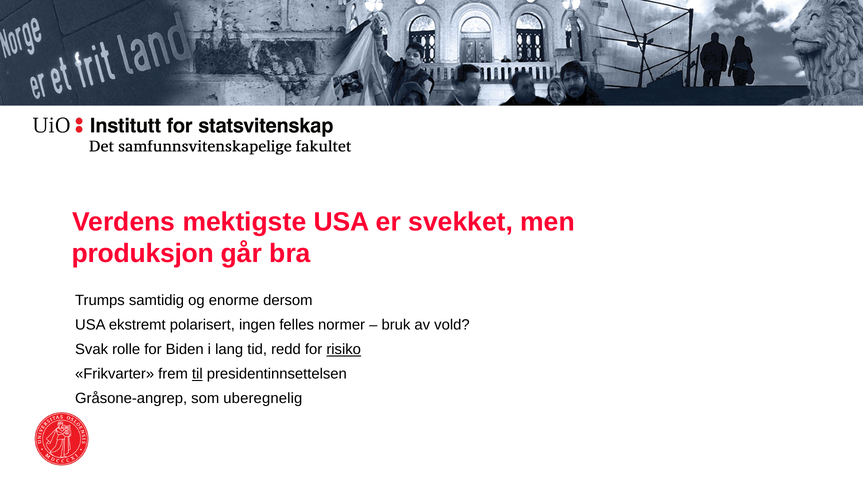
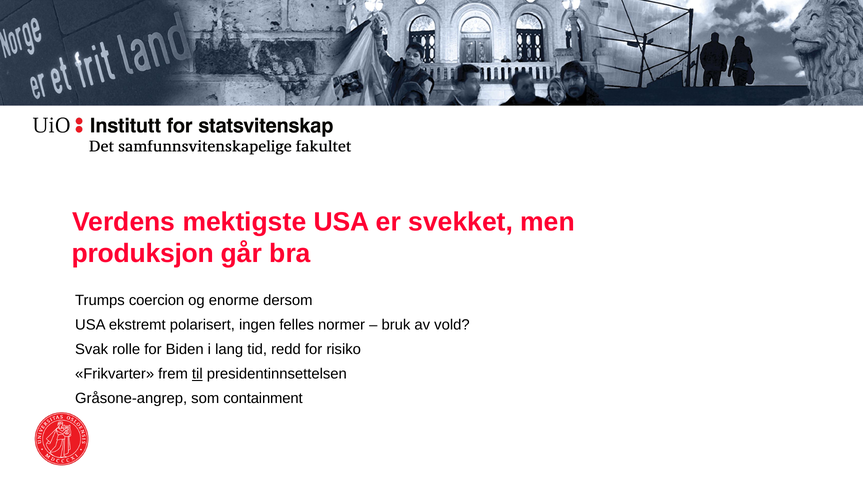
samtidig: samtidig -> coercion (157, 301)
risiko underline: present -> none (344, 350)
uberegnelig: uberegnelig -> containment (263, 399)
